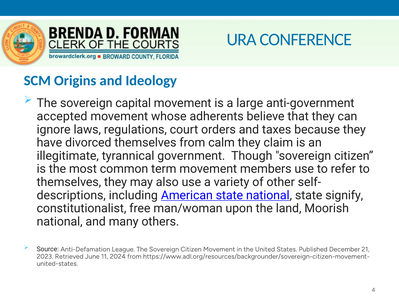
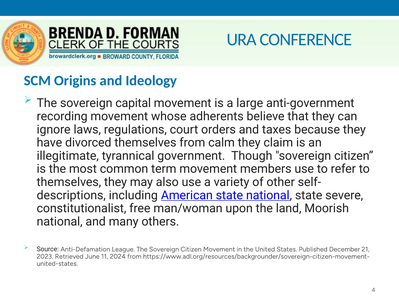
accepted: accepted -> recording (62, 116)
signify: signify -> severe (344, 195)
